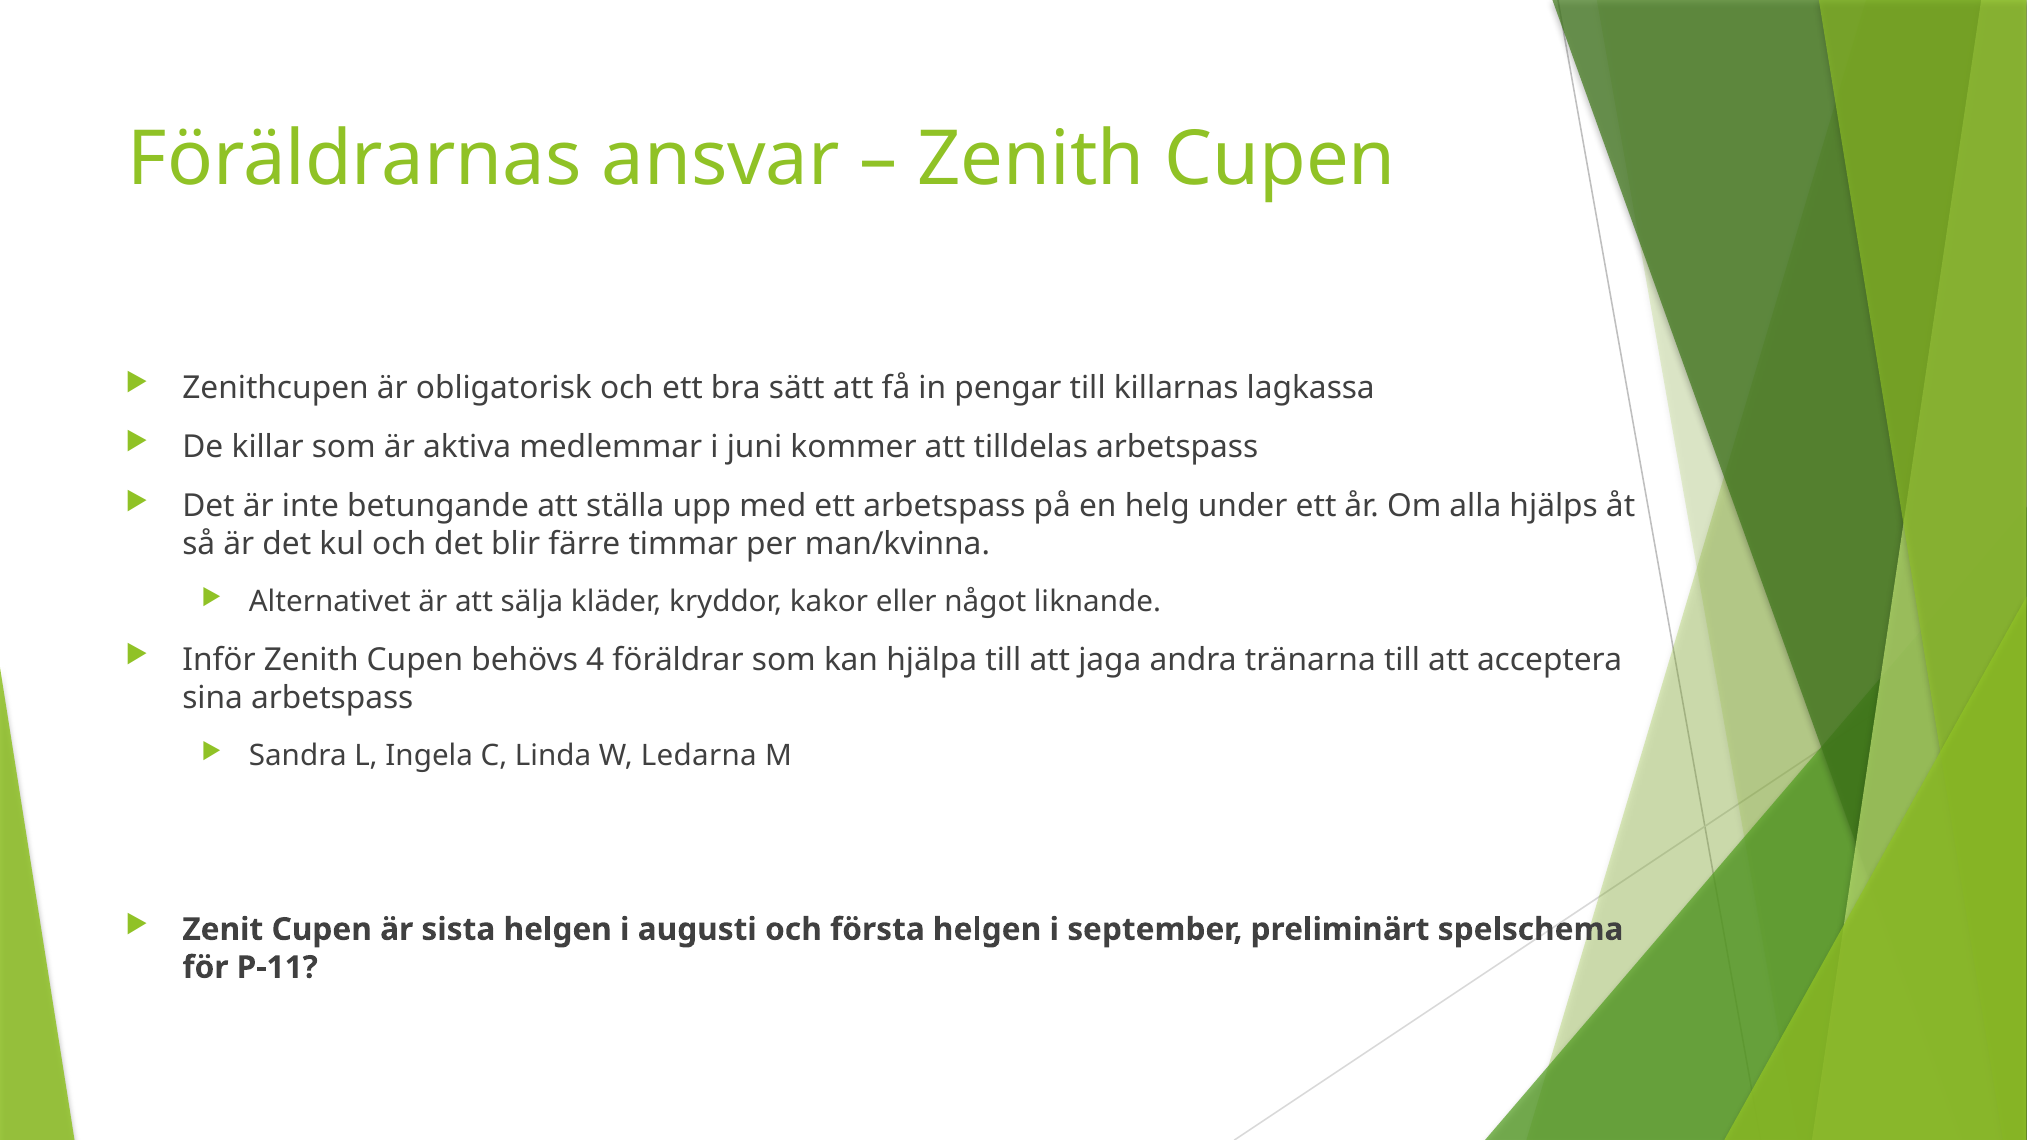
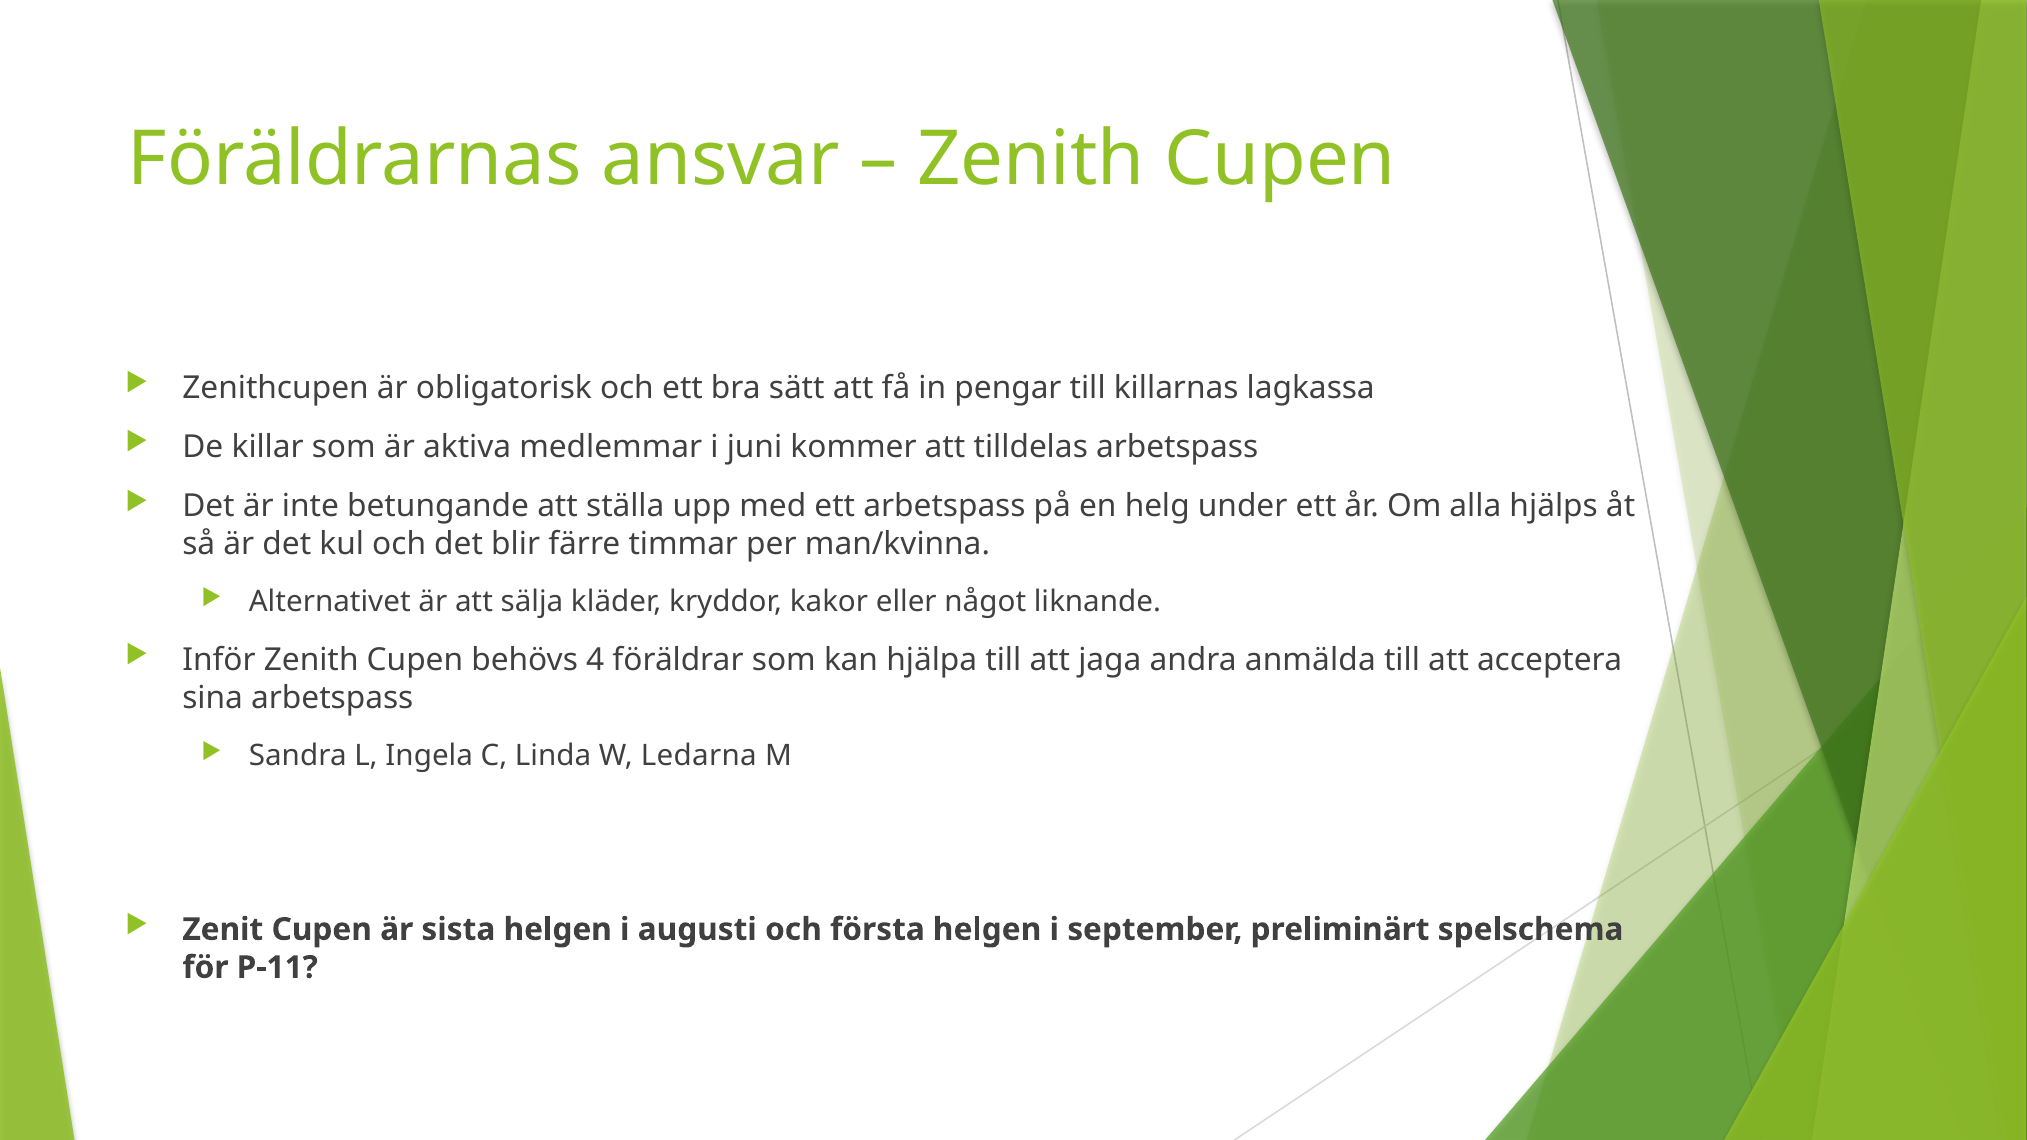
tränarna: tränarna -> anmälda (1310, 660)
